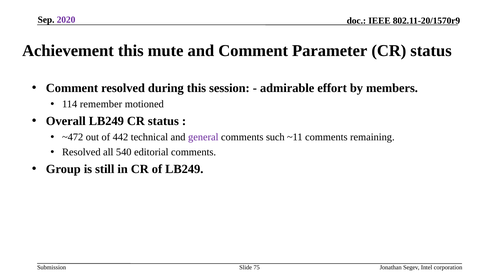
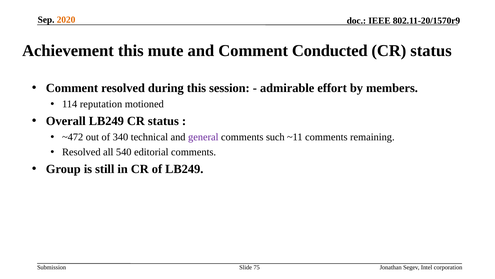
2020 colour: purple -> orange (66, 20)
Parameter: Parameter -> Conducted (330, 51)
remember: remember -> reputation (101, 104)
442: 442 -> 340 (120, 137)
